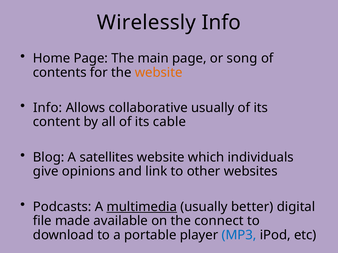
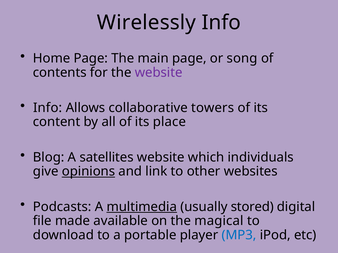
website colour: orange -> purple (159, 73)
collaborative usually: usually -> towers (213, 108)
cable: cable -> place (169, 122)
opinions underline: none -> present (88, 172)
better: better -> stored (252, 207)
connect: connect -> magical (219, 221)
